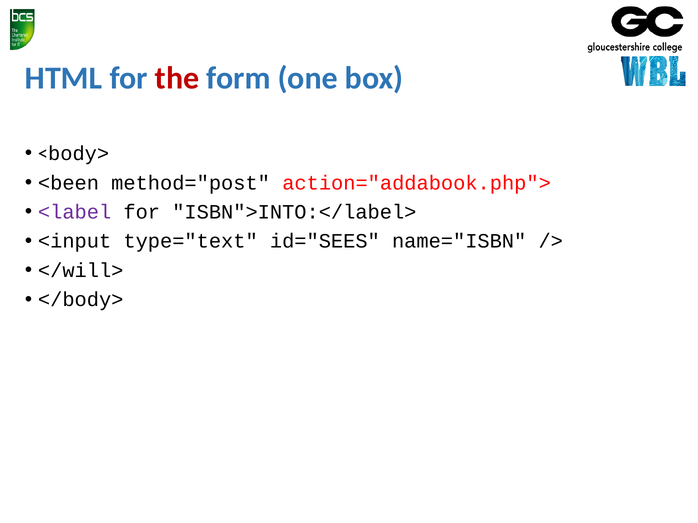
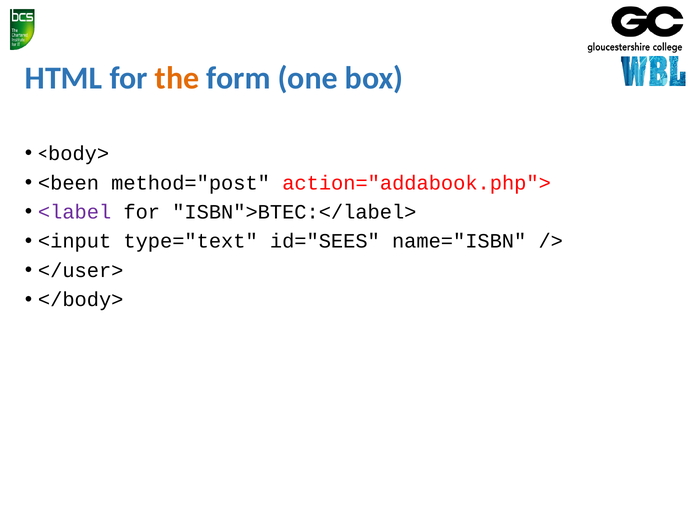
the colour: red -> orange (177, 78)
ISBN">INTO:</label>: ISBN">INTO:</label> -> ISBN">BTEC:</label> (294, 212)
</will>: </will> -> </user> (81, 271)
